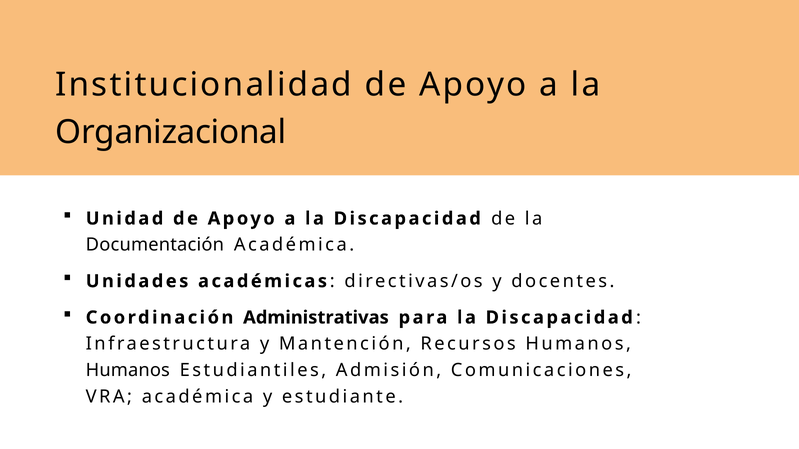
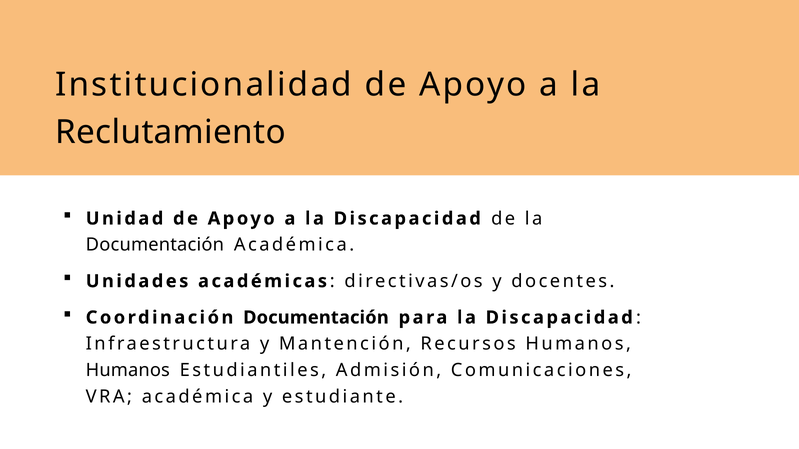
Organizacional: Organizacional -> Reclutamiento (171, 133)
Coordinación Administrativas: Administrativas -> Documentación (316, 318)
